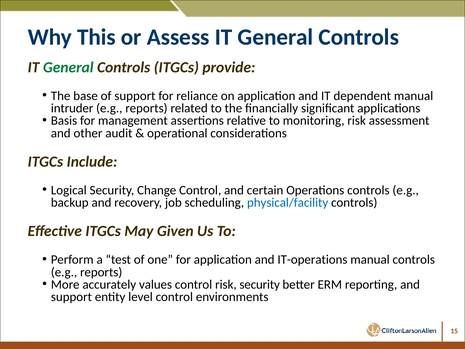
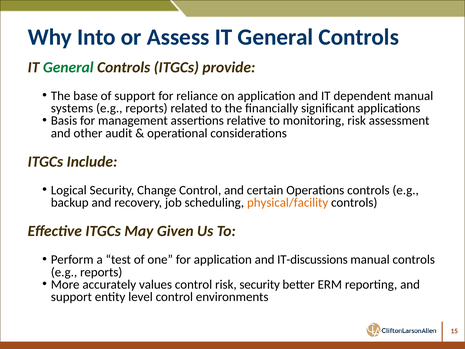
This: This -> Into (96, 37)
intruder: intruder -> systems (72, 108)
physical/facility colour: blue -> orange (288, 202)
IT-operations: IT-operations -> IT-discussions (313, 260)
